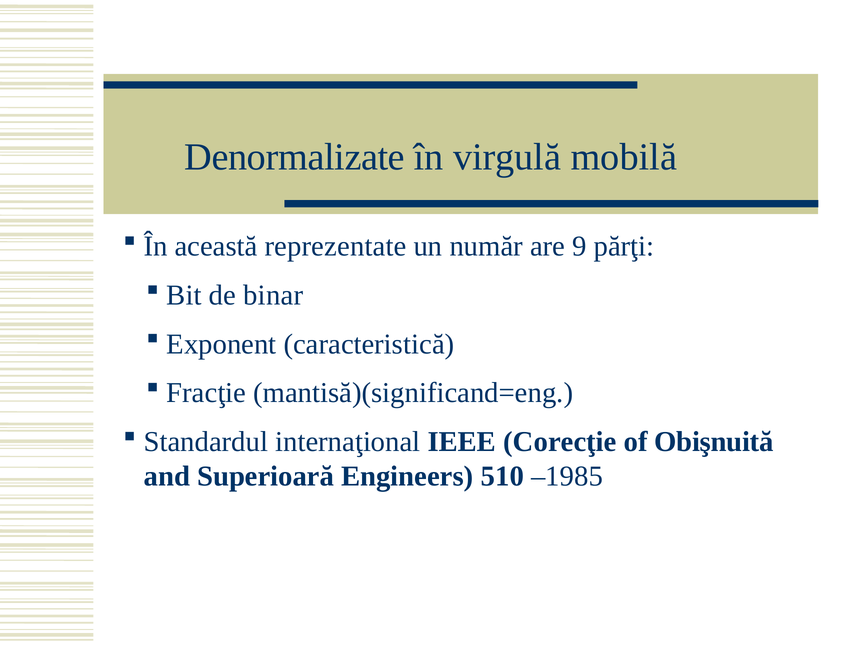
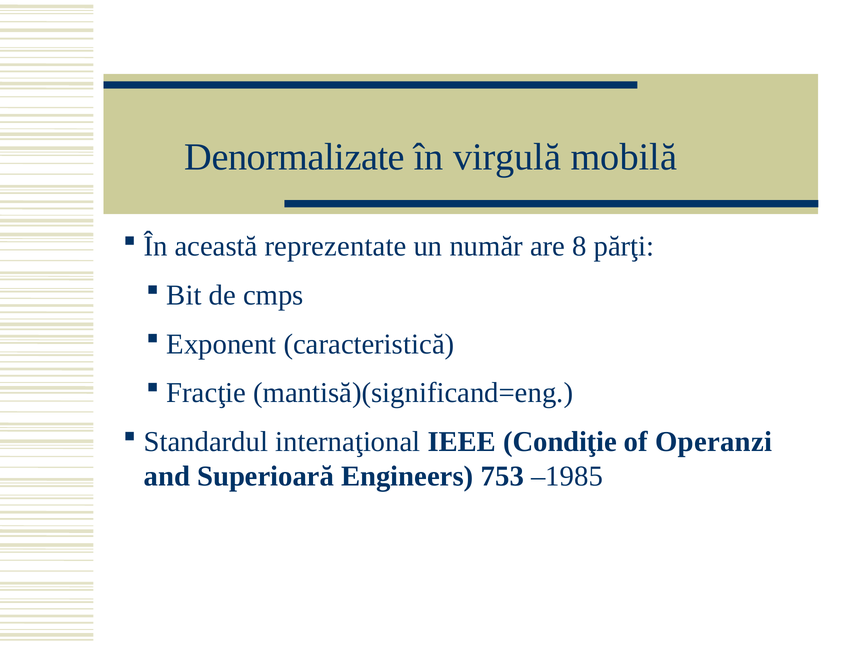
9: 9 -> 8 (579, 246)
binar: binar -> cmps (273, 295)
Corecţie: Corecţie -> Condiţie (560, 442)
Obişnuită: Obişnuită -> Operanzi (714, 442)
510: 510 -> 753 (502, 476)
